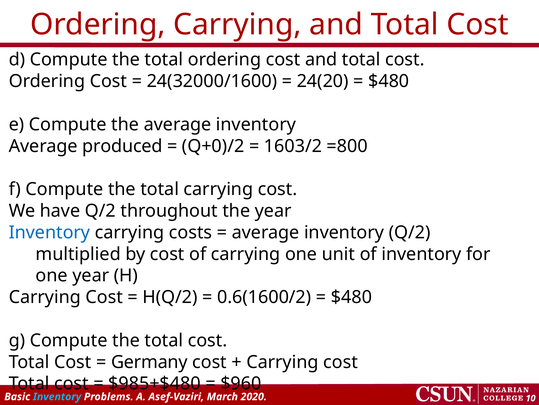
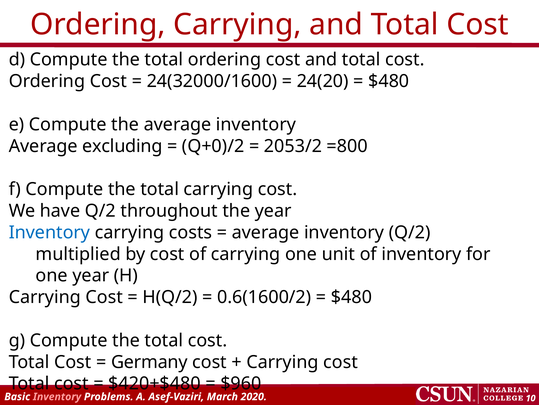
produced: produced -> excluding (122, 146)
1603/2: 1603/2 -> 2053/2 (293, 146)
$985+$480: $985+$480 -> $420+$480 (155, 383)
Inventory colour: light blue -> pink (57, 396)
